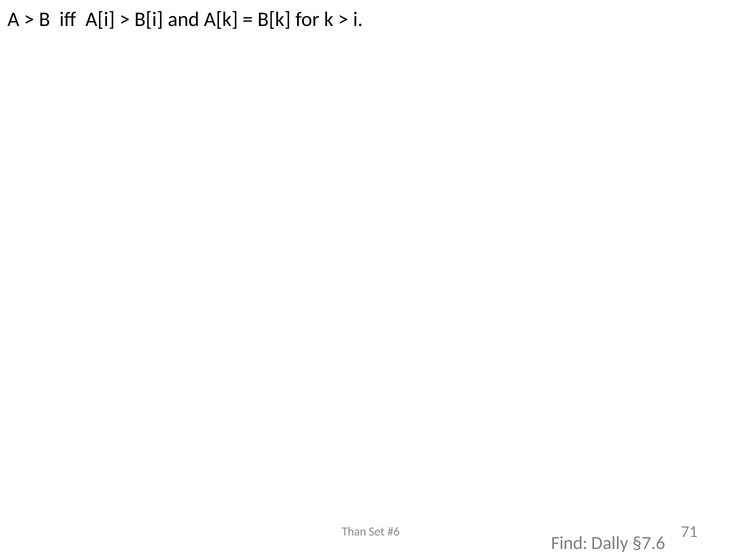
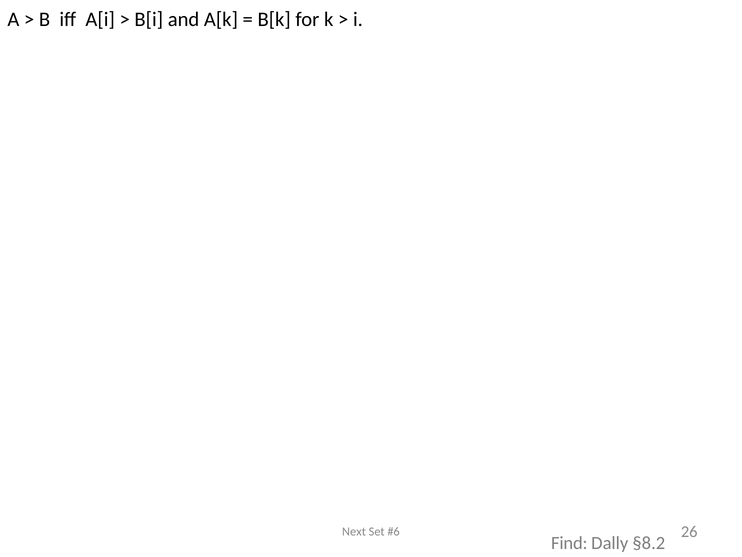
Than: Than -> Next (354, 531)
71: 71 -> 26 (689, 532)
§7.6: §7.6 -> §8.2 (649, 543)
